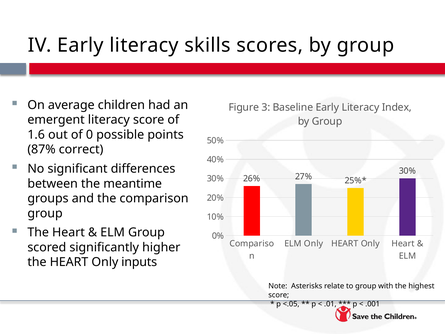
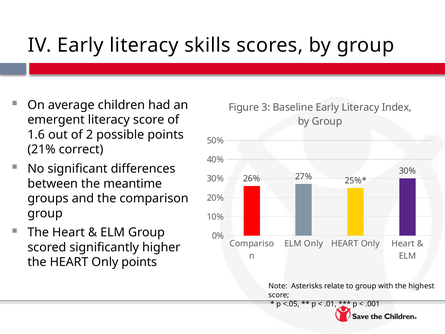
0: 0 -> 2 (89, 135)
87%: 87% -> 21% (42, 149)
Only inputs: inputs -> points (139, 262)
